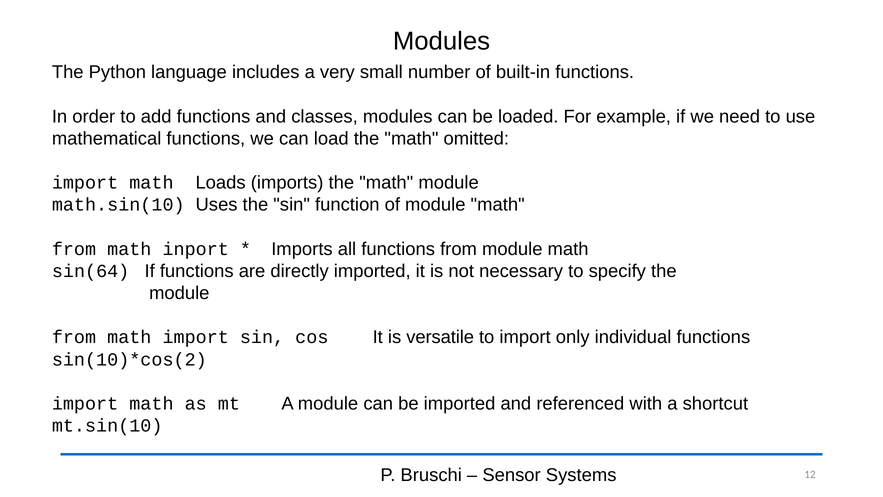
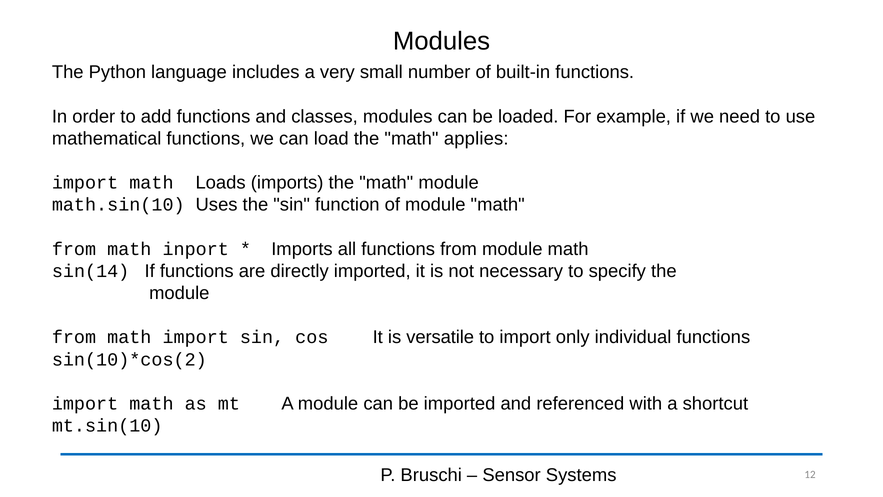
omitted: omitted -> applies (476, 138)
sin(64: sin(64 -> sin(14 (91, 271)
